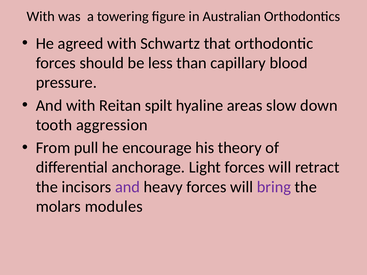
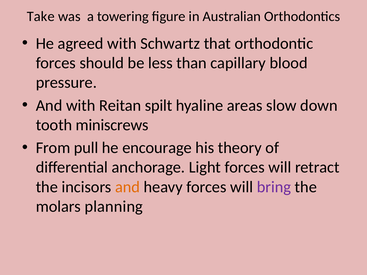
With: With -> Take (41, 16)
aggression: aggression -> miniscrews (112, 125)
and colour: purple -> orange (128, 187)
modules: modules -> planning (114, 207)
